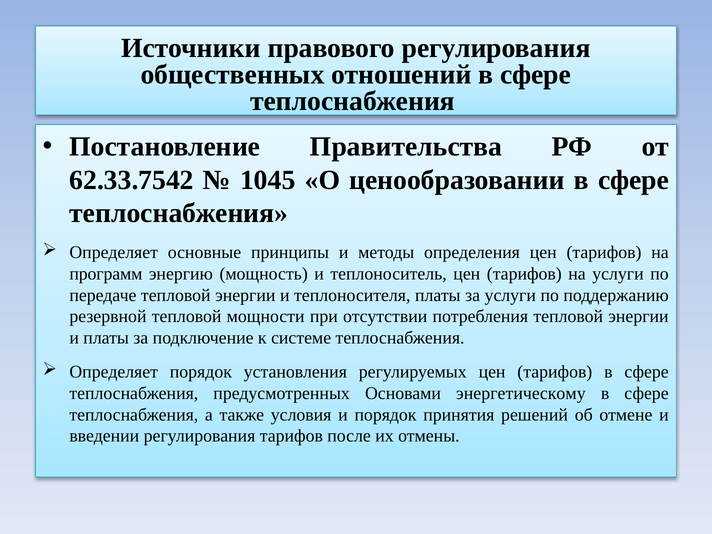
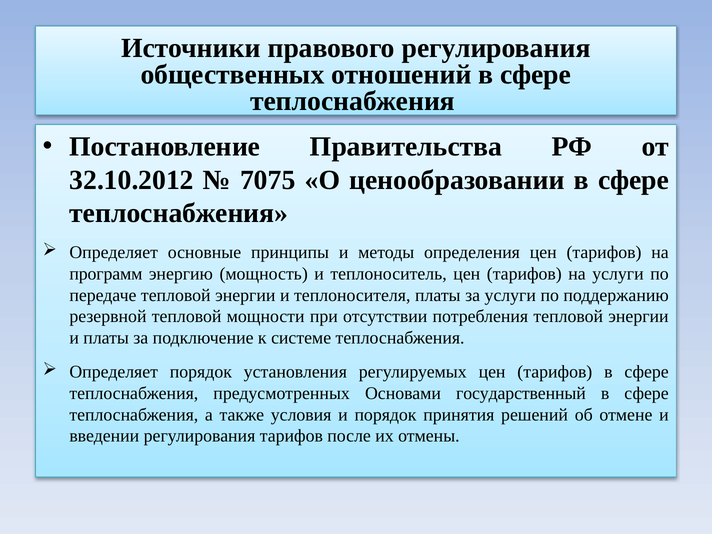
62.33.7542: 62.33.7542 -> 32.10.2012 (132, 180)
1045: 1045 -> 7075 (268, 180)
энергетическому: энергетическому -> государственный (521, 393)
